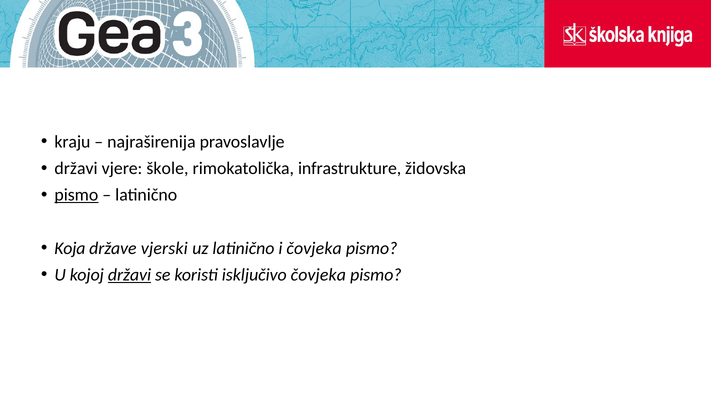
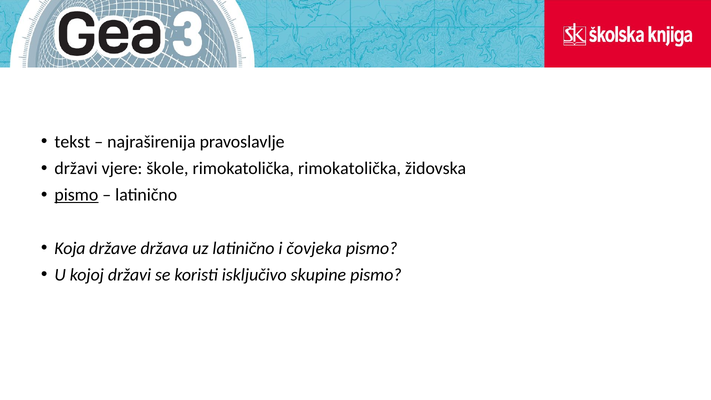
kraju: kraju -> tekst (72, 142)
rimokatolička infrastrukture: infrastrukture -> rimokatolička (350, 168)
vjerski: vjerski -> država (165, 248)
državi underline: present -> none (130, 275)
isključivo čovjeka: čovjeka -> skupine (318, 275)
